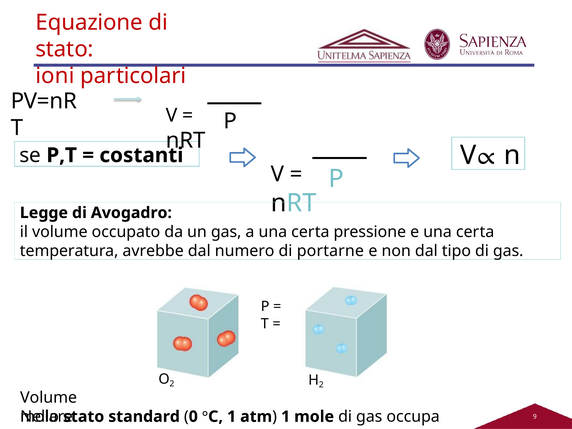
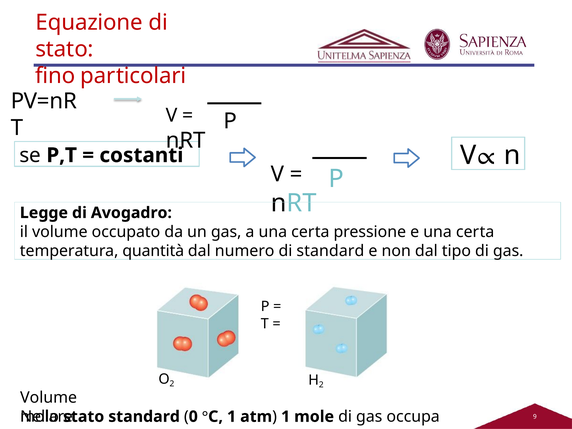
ioni: ioni -> fino (55, 76)
avrebbe: avrebbe -> quantità (153, 251)
di portarne: portarne -> standard (330, 251)
